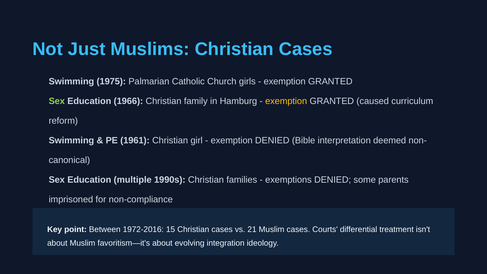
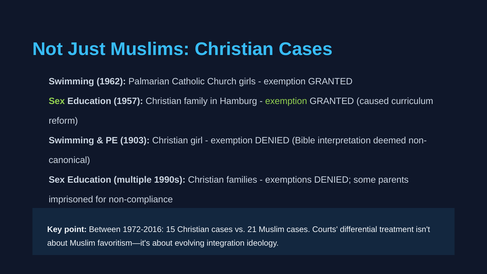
1975: 1975 -> 1962 (111, 81)
1966: 1966 -> 1957 (128, 101)
exemption colour: yellow -> light green (286, 101)
1961: 1961 -> 1903 (135, 140)
